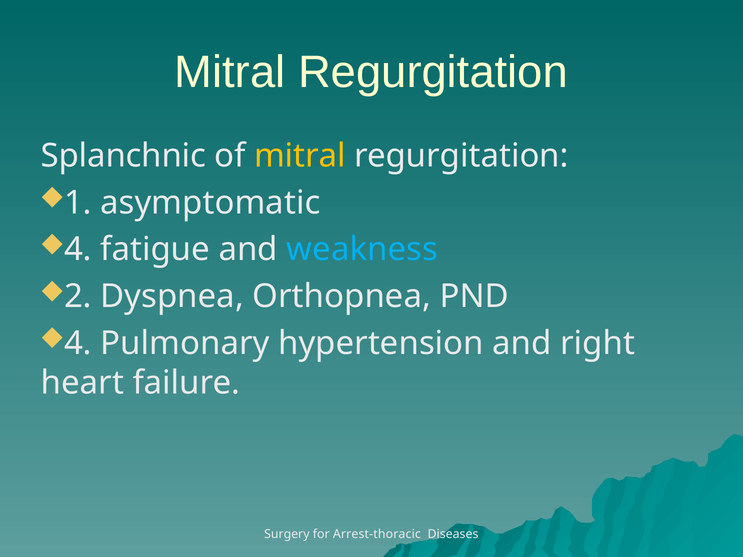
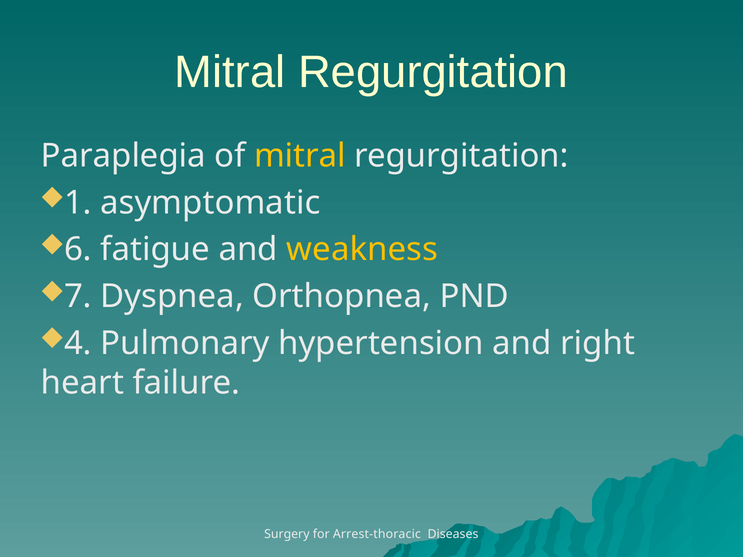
Splanchnic: Splanchnic -> Paraplegia (123, 156)
4: 4 -> 6 (78, 250)
weakness colour: light blue -> yellow (362, 250)
2: 2 -> 7 (78, 297)
